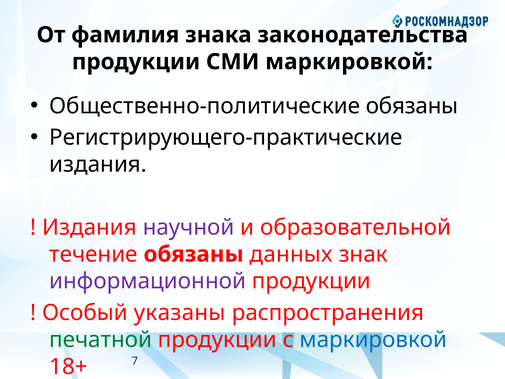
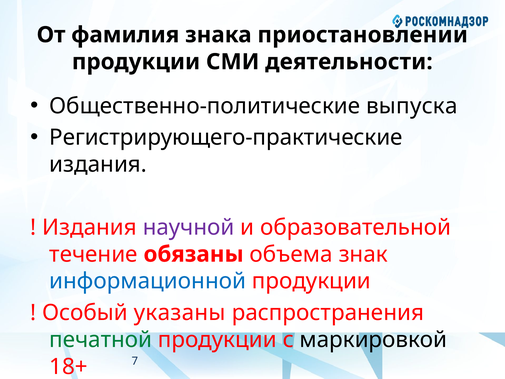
законодательства: законодательства -> приостановлении (363, 35)
СМИ маркировкой: маркировкой -> деятельности (349, 62)
Общественно-политические обязаны: обязаны -> выпуска (412, 106)
данных: данных -> объема (291, 254)
информационной colour: purple -> blue (148, 281)
маркировкой colour: blue -> black (373, 339)
